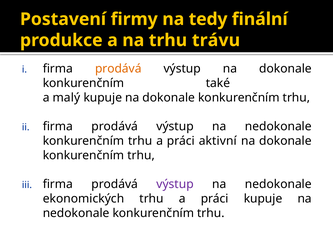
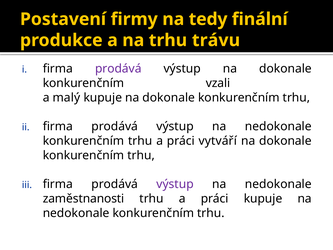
prodává colour: orange -> purple (118, 69)
také: také -> vzali (218, 83)
aktivní: aktivní -> vytváří (218, 141)
ekonomických: ekonomických -> zaměstnanosti (84, 198)
